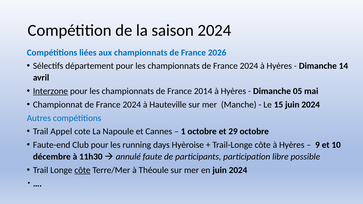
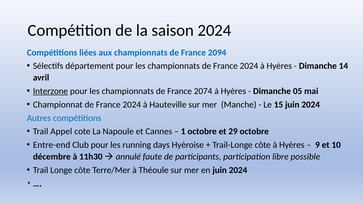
2026: 2026 -> 2094 (217, 53)
2014: 2014 -> 2074 (203, 91)
Faute-end: Faute-end -> Entre-end (52, 145)
côte underline: present -> none (82, 170)
